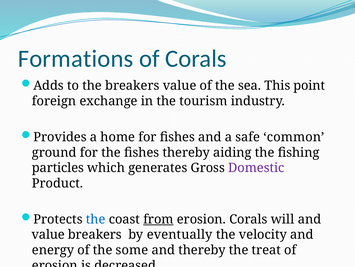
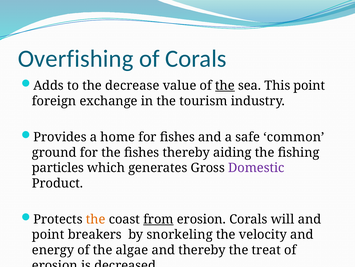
Formations: Formations -> Overfishing (76, 59)
the breakers: breakers -> decrease (132, 85)
the underline: none -> present (225, 85)
the colour: blue -> orange (96, 219)
value: value -> point (48, 234)
eventually: eventually -> snorkeling (180, 234)
some: some -> algae (132, 249)
